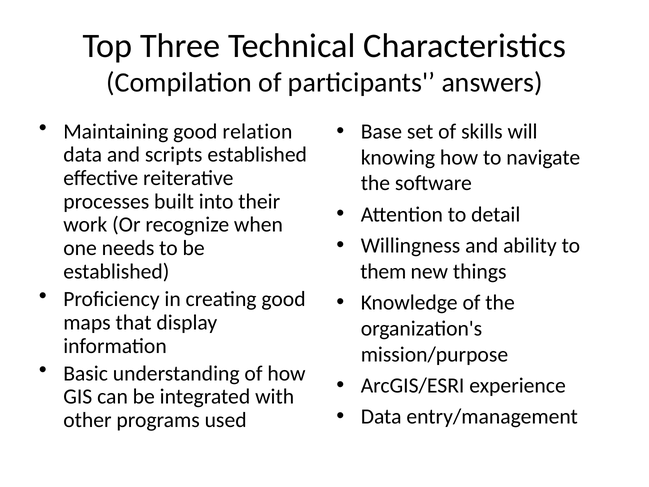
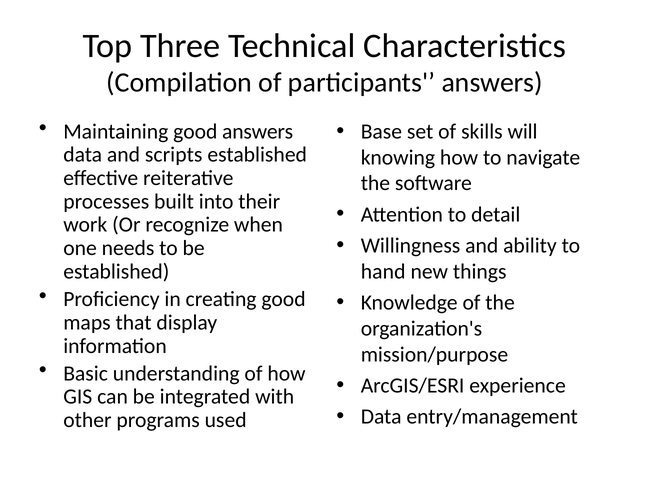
good relation: relation -> answers (258, 131)
them: them -> hand (383, 271)
